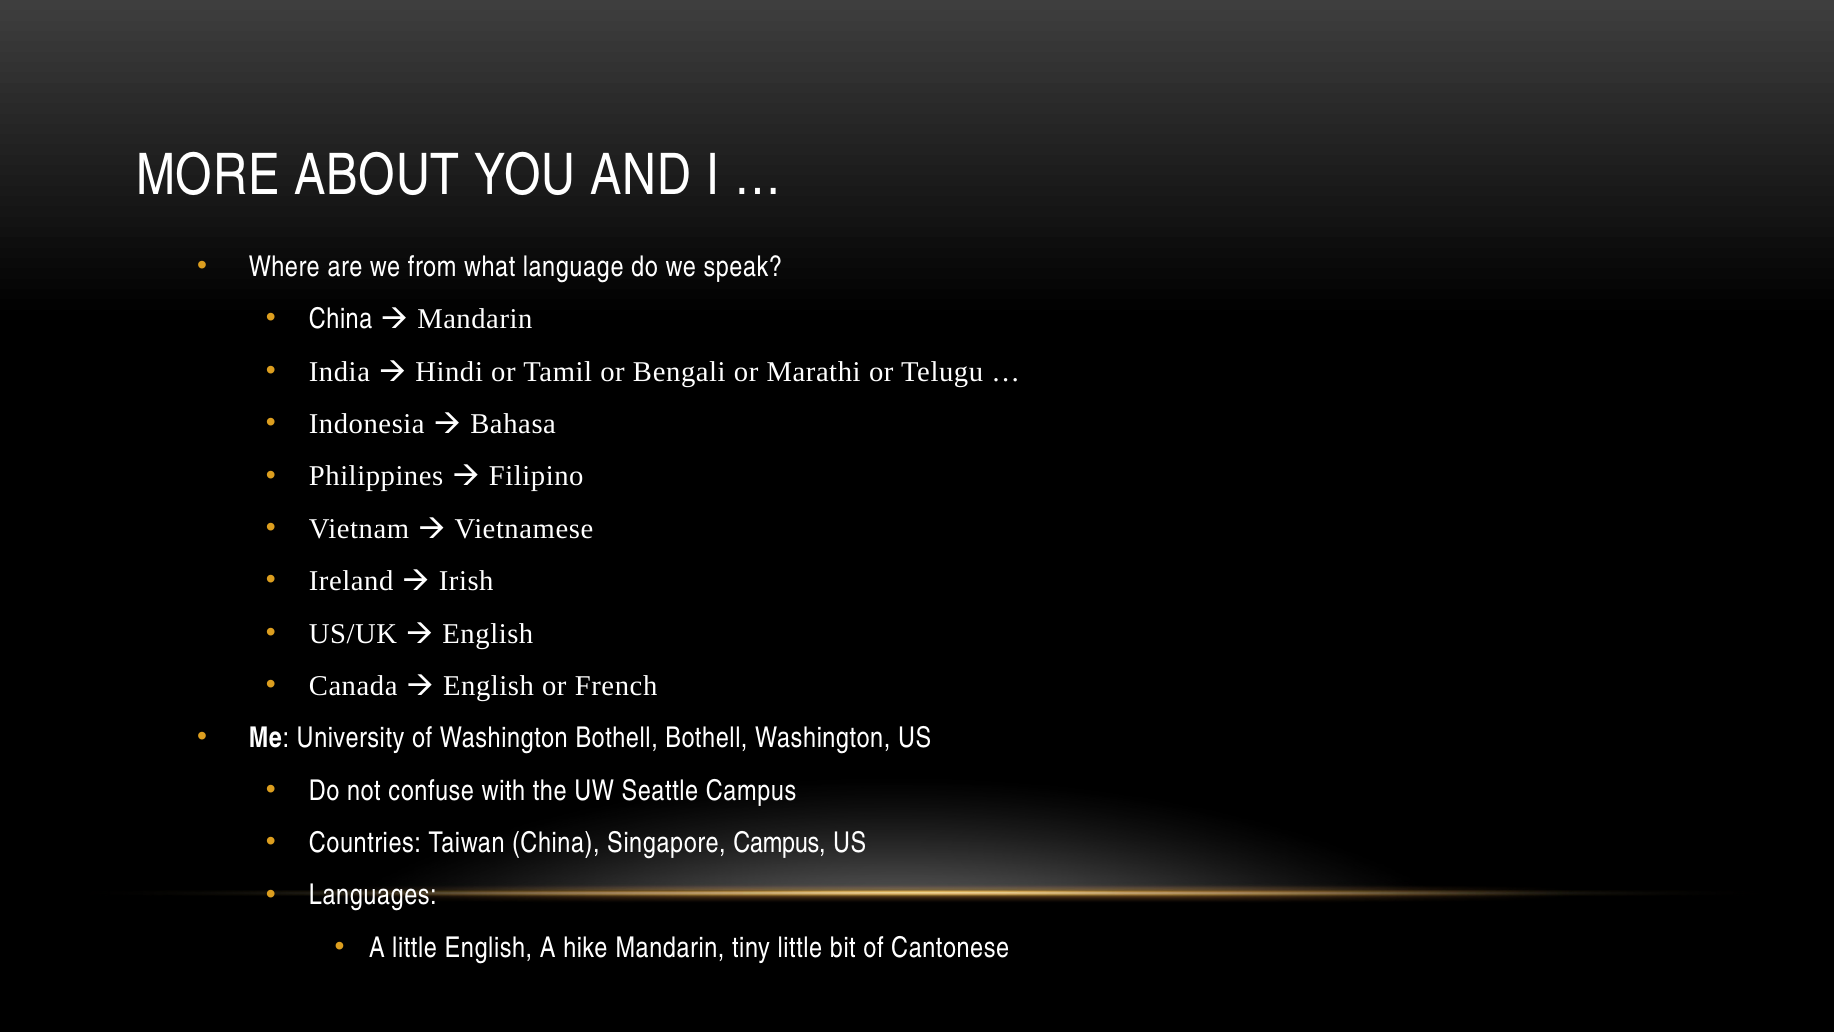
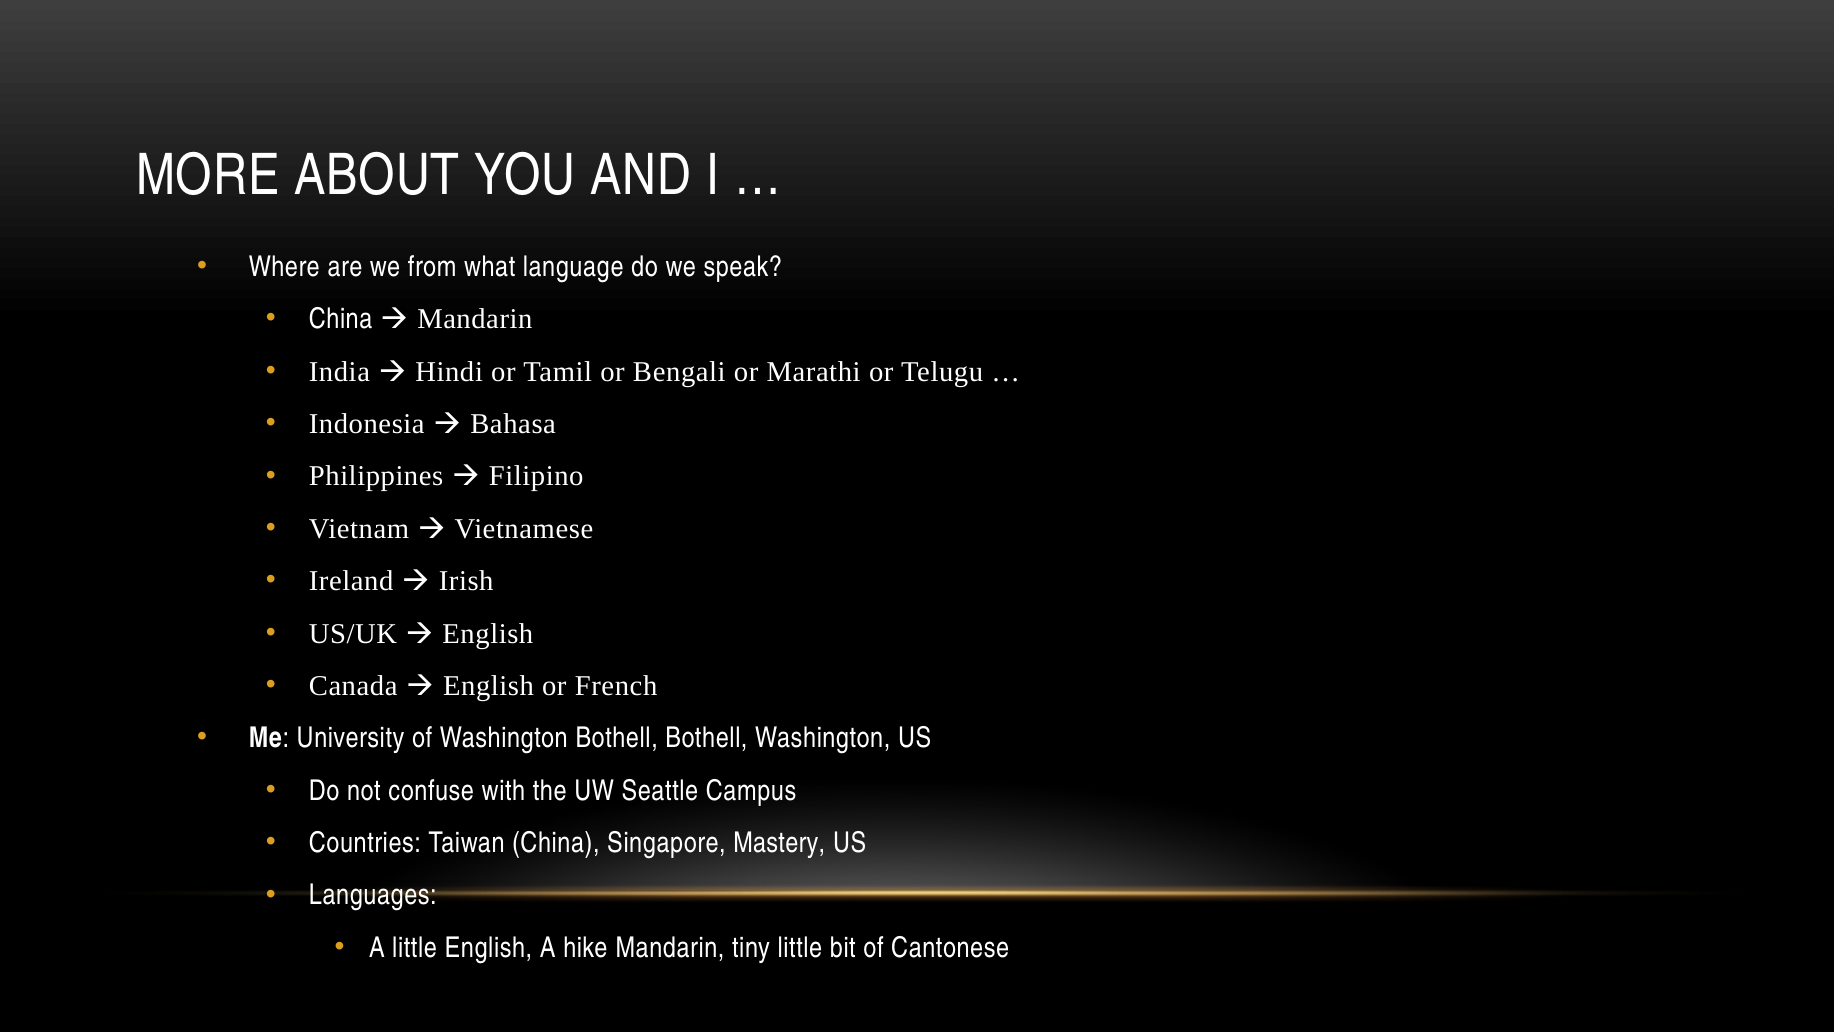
Singapore Campus: Campus -> Mastery (779, 843)
